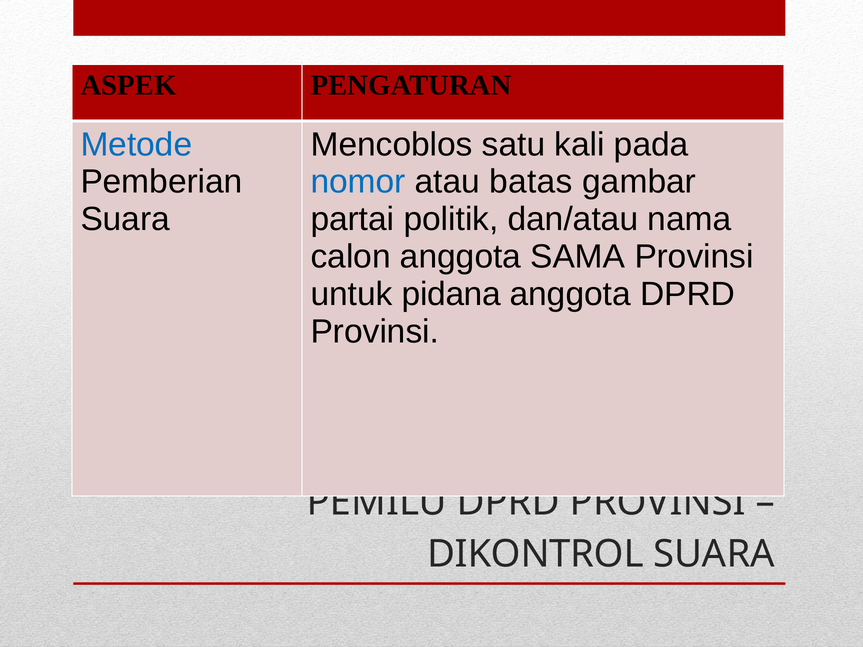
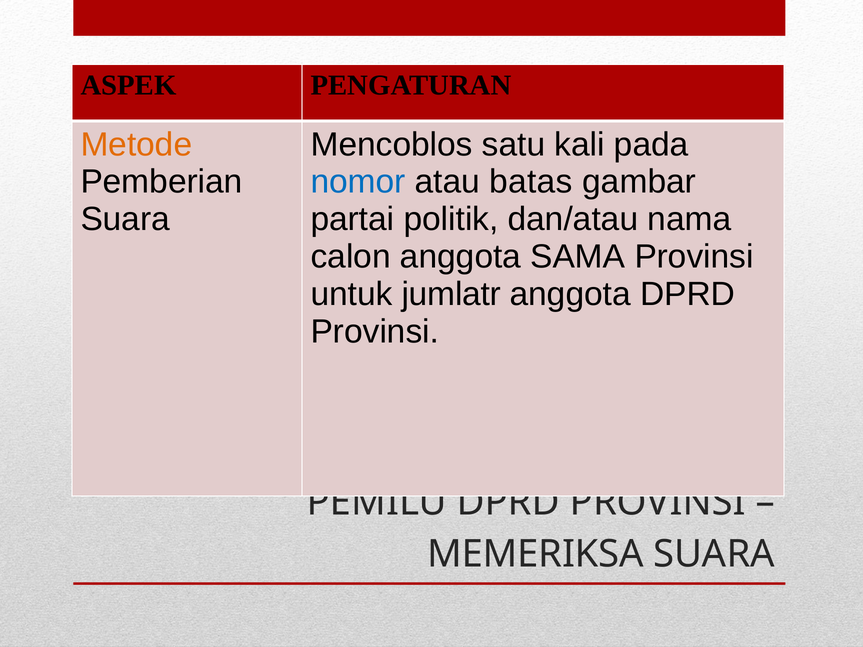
Metode colour: blue -> orange (136, 145)
pidana: pidana -> jumlatr (451, 294)
DIKONTROL: DIKONTROL -> MEMERIKSA (535, 554)
